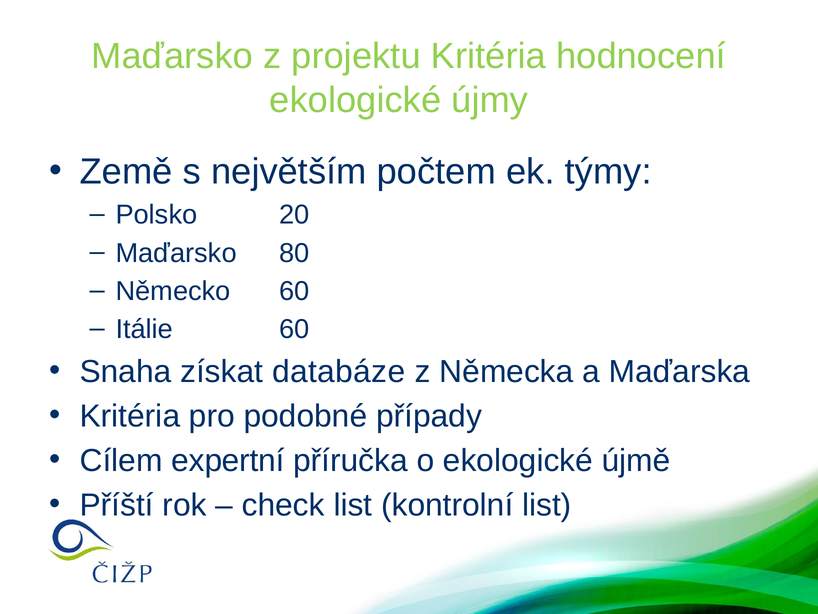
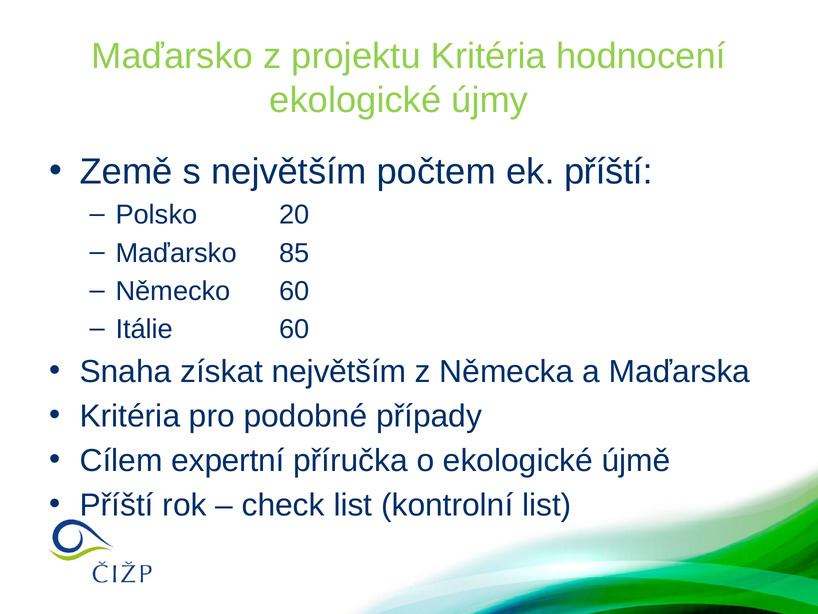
ek týmy: týmy -> příští (608, 172)
80: 80 -> 85 (294, 253)
získat databáze: databáze -> největším (339, 371)
